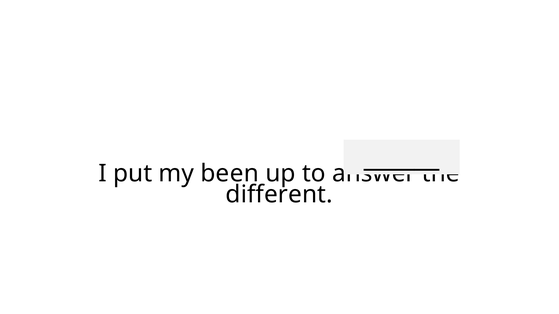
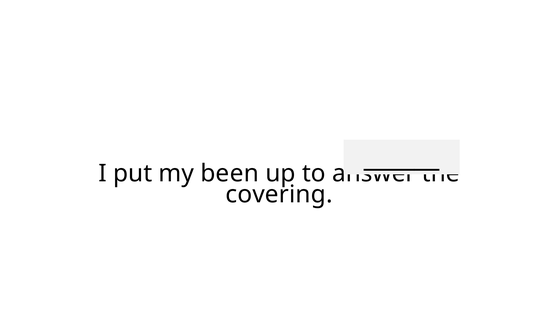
different: different -> covering (279, 195)
